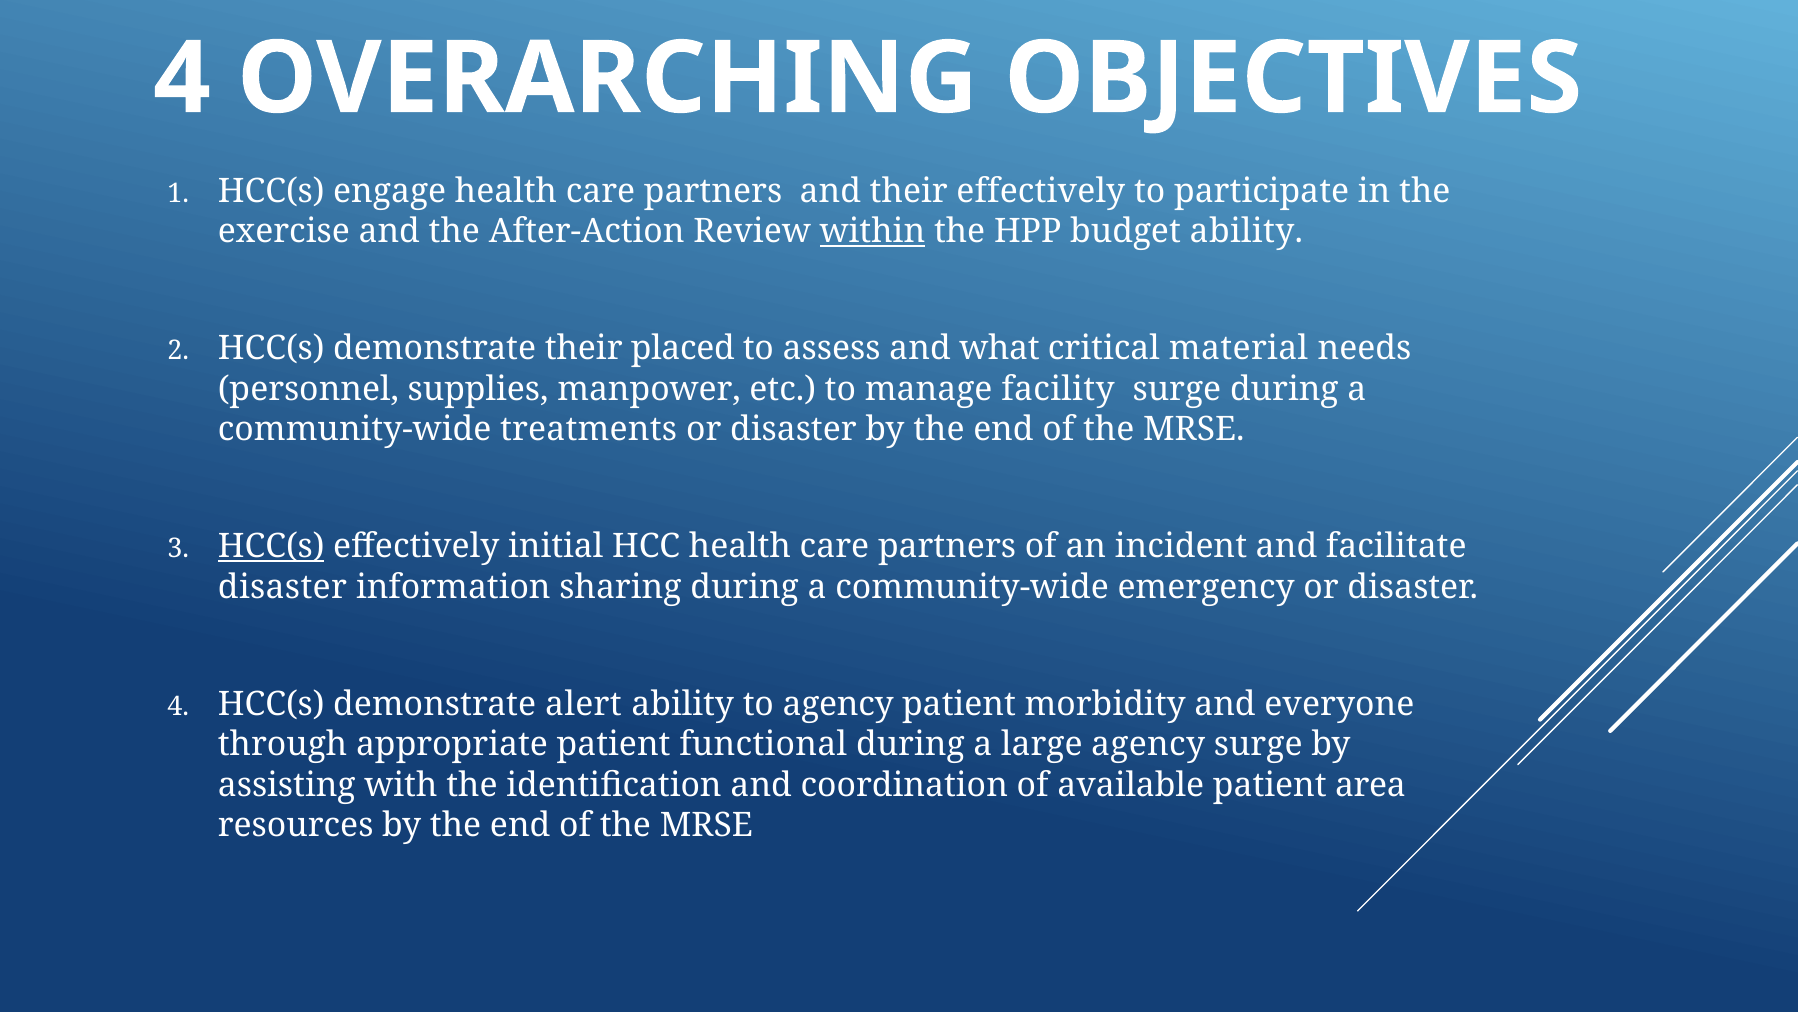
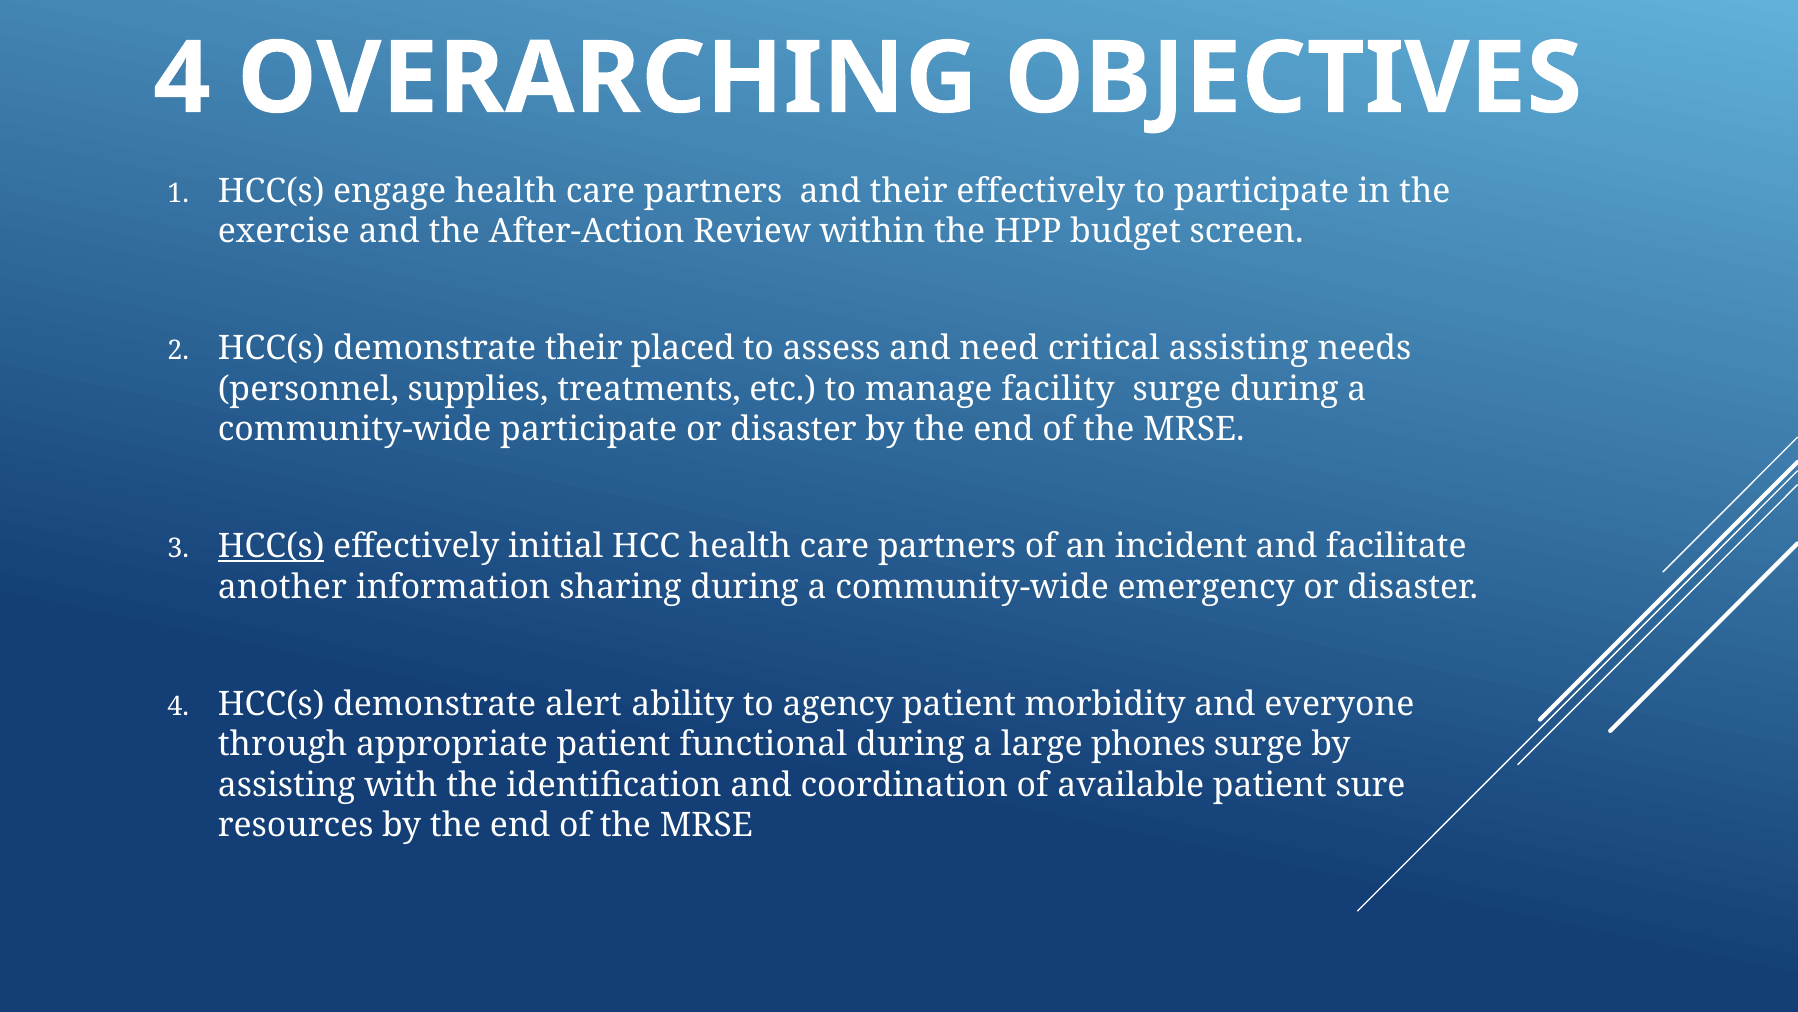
within underline: present -> none (872, 232)
budget ability: ability -> screen (1247, 232)
what: what -> need (999, 348)
critical material: material -> assisting (1239, 348)
manpower: manpower -> treatments (649, 389)
community-wide treatments: treatments -> participate (589, 429)
disaster: disaster -> another (282, 587)
large agency: agency -> phones (1148, 744)
area: area -> sure (1370, 785)
